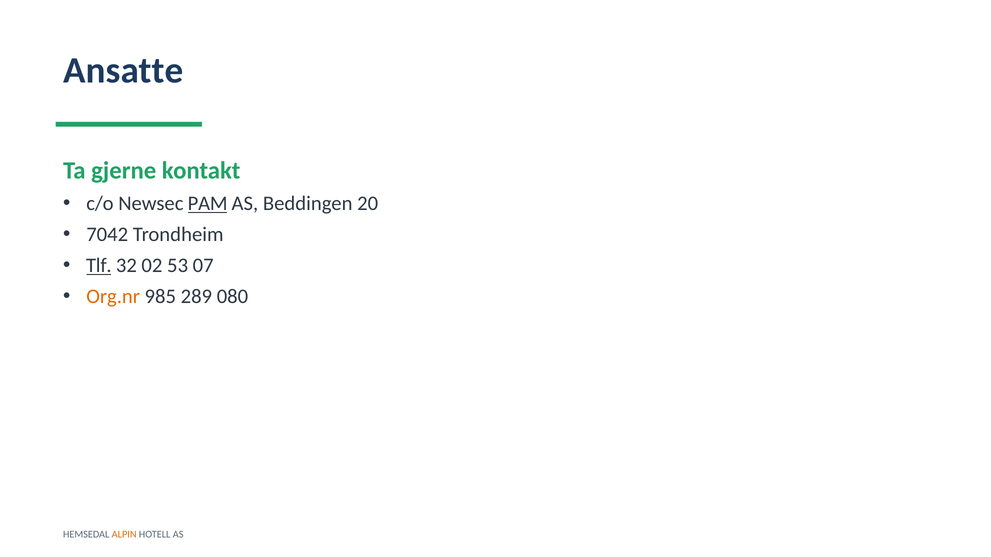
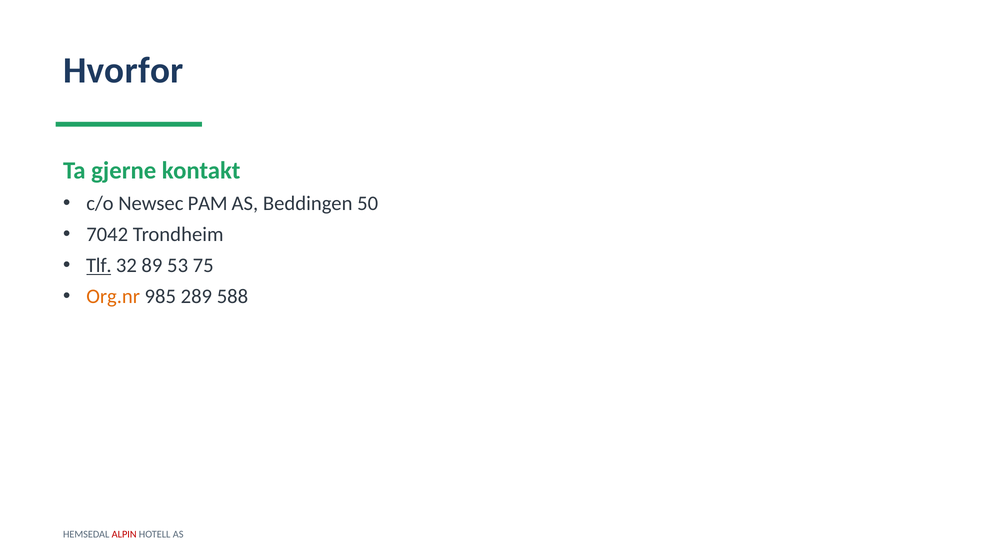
Ansatte: Ansatte -> Hvorfor (123, 71)
PAM underline: present -> none (208, 204)
20: 20 -> 50 (368, 204)
02: 02 -> 89 (152, 266)
07: 07 -> 75 (203, 266)
080: 080 -> 588 (232, 297)
ALPIN colour: orange -> red (124, 535)
